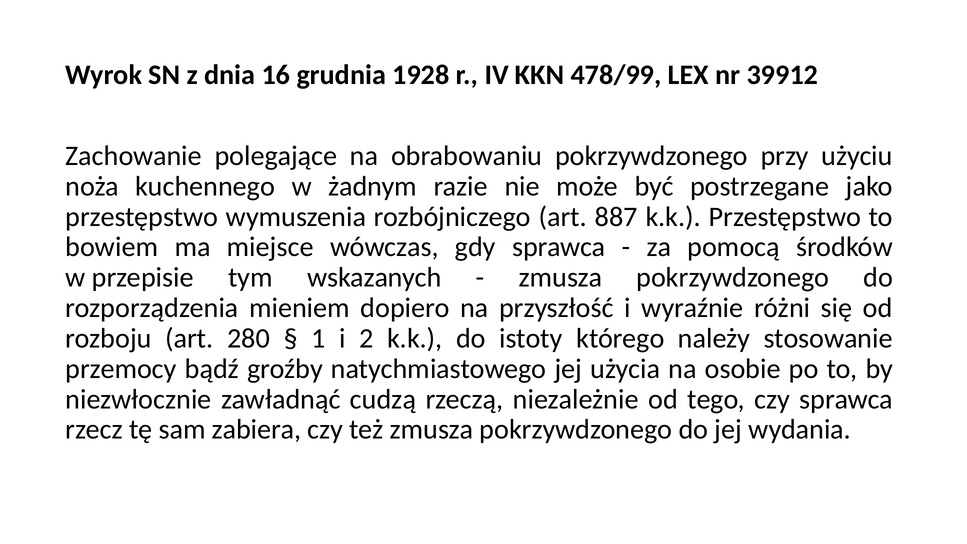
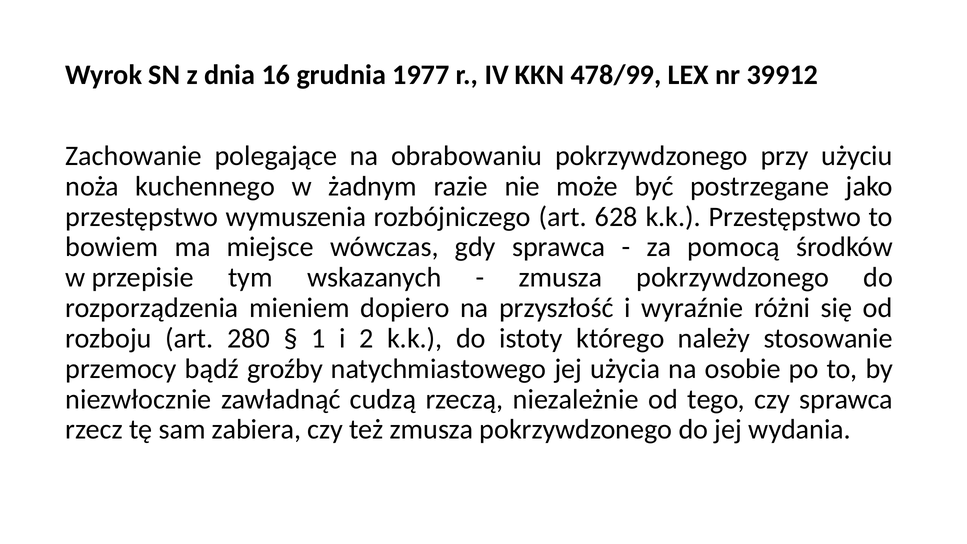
1928: 1928 -> 1977 (421, 75)
887: 887 -> 628 (616, 217)
